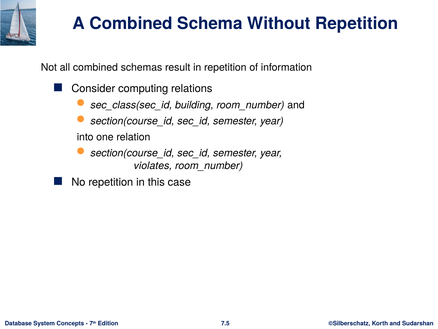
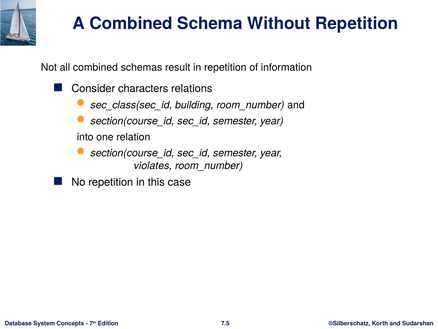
computing: computing -> characters (143, 88)
